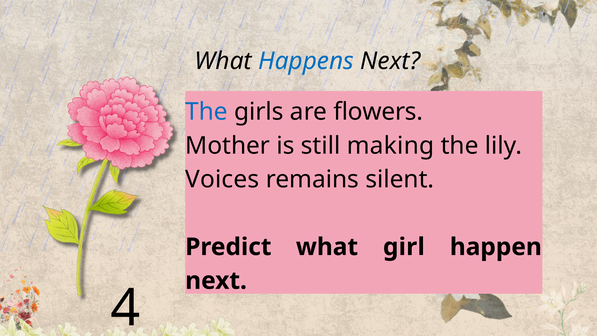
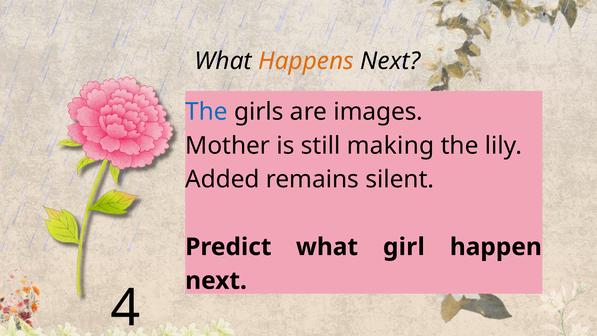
Happens colour: blue -> orange (306, 61)
flowers: flowers -> images (378, 112)
Voices: Voices -> Added (222, 179)
